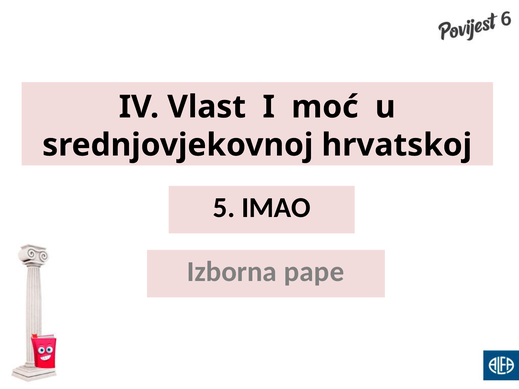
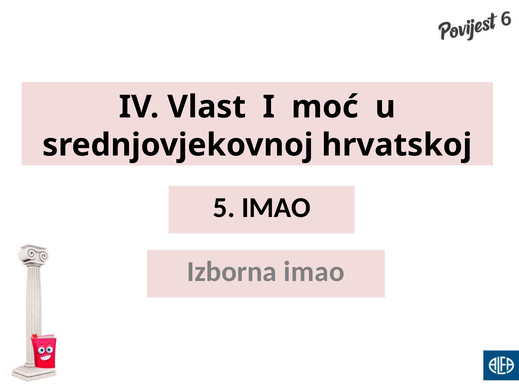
Izborna pape: pape -> imao (314, 272)
